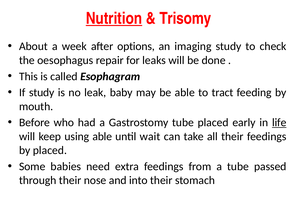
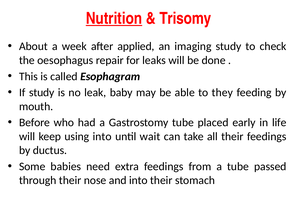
options: options -> applied (136, 46)
tract: tract -> they (222, 92)
life underline: present -> none (279, 122)
using able: able -> into (102, 136)
by placed: placed -> ductus (50, 150)
